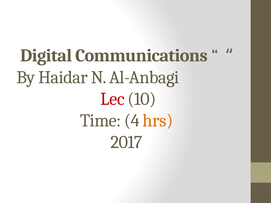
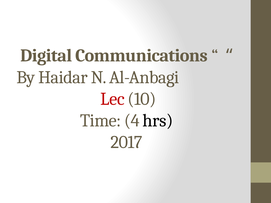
hrs colour: orange -> black (158, 121)
